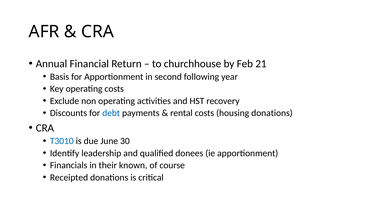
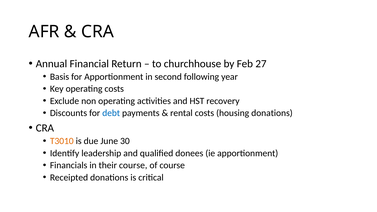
21: 21 -> 27 (261, 64)
T3010 colour: blue -> orange (62, 141)
their known: known -> course (133, 165)
